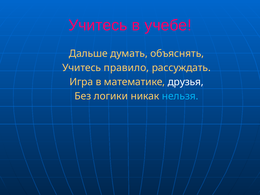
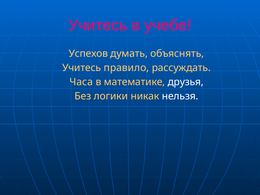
Дальше: Дальше -> Успехов (88, 54)
Игра: Игра -> Часа (81, 82)
нельзя colour: light blue -> white (180, 96)
